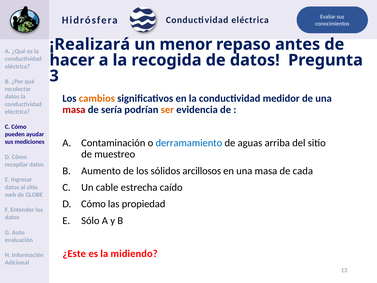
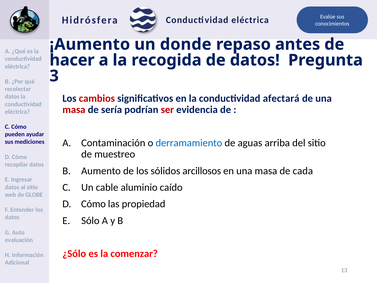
¡Realizará: ¡Realizará -> ¡Aumento (90, 44)
menor: menor -> donde (186, 44)
cambios colour: orange -> red (97, 98)
medidor: medidor -> afectará (281, 98)
ser colour: orange -> red (167, 110)
estrecha: estrecha -> aluminio (139, 187)
¿Este: ¿Este -> ¿Sólo (74, 254)
midiendo: midiendo -> comenzar (134, 254)
